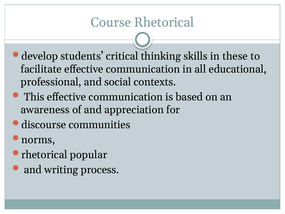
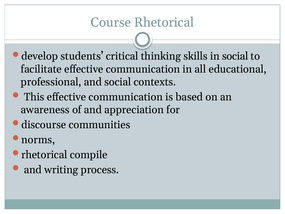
in these: these -> social (235, 56)
popular: popular -> compile (89, 155)
